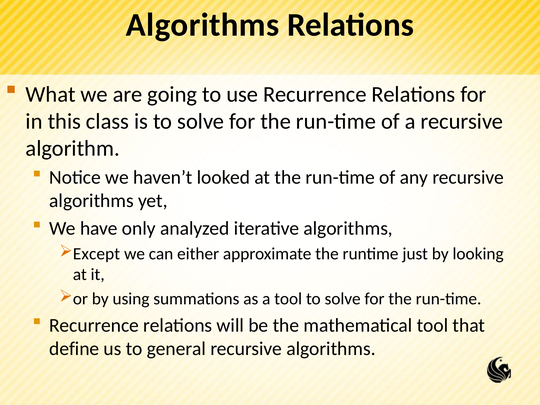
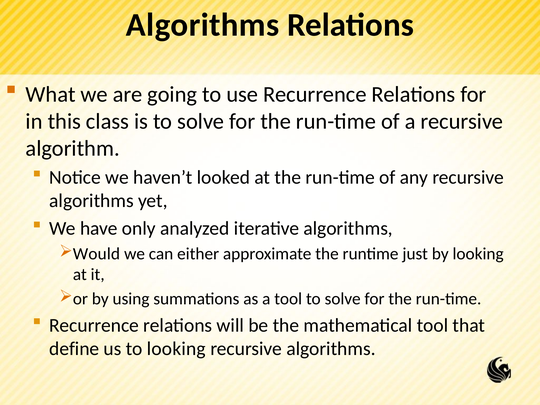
Except: Except -> Would (96, 254)
to general: general -> looking (176, 349)
